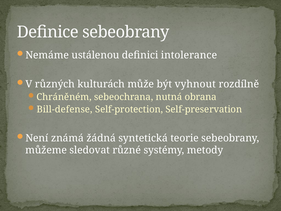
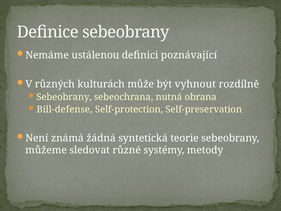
intolerance: intolerance -> poznávající (189, 55)
Chráněném: Chráněném -> Sebeobrany (64, 97)
